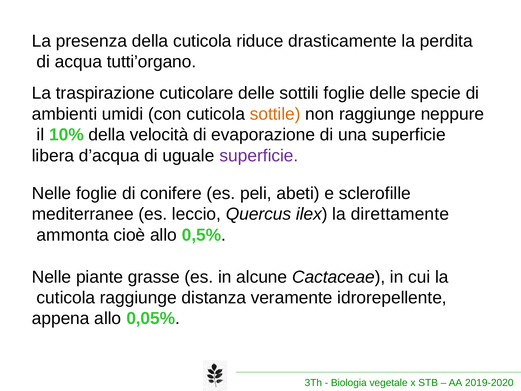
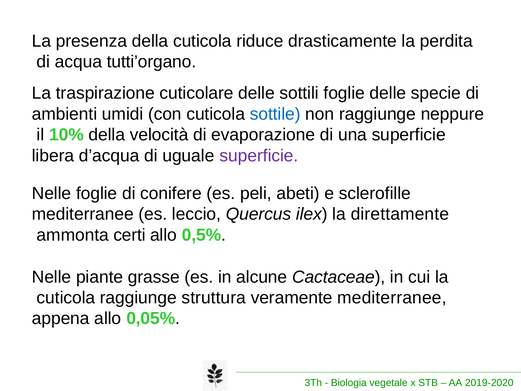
sottile colour: orange -> blue (275, 114)
cioè: cioè -> certi (130, 235)
distanza: distanza -> struttura (214, 298)
veramente idrorepellente: idrorepellente -> mediterranee (392, 298)
